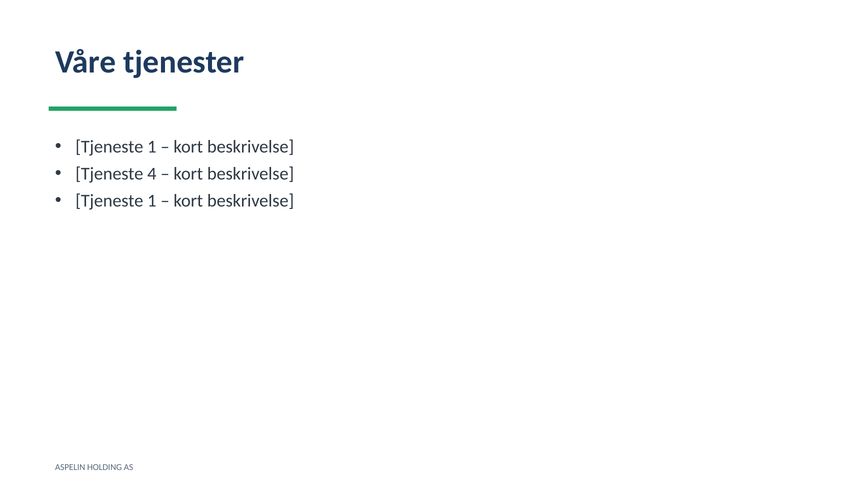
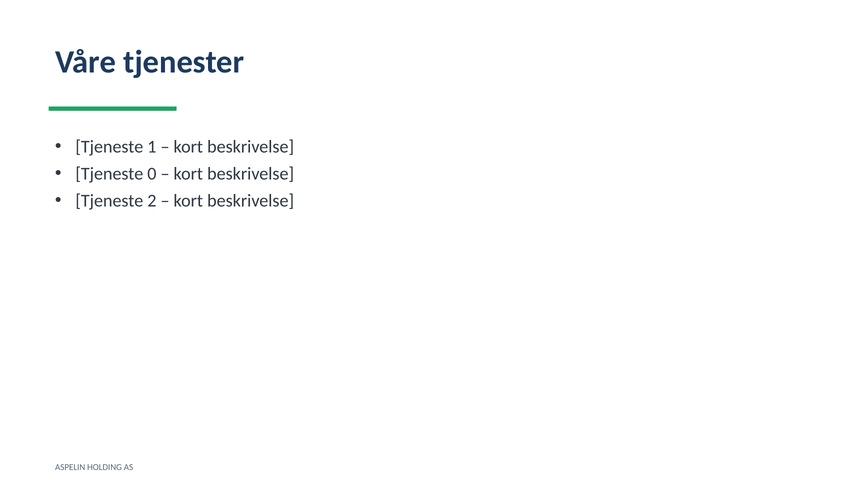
4: 4 -> 0 (152, 174)
1: 1 -> 2 (152, 201)
